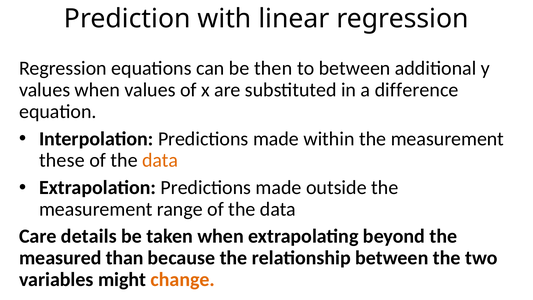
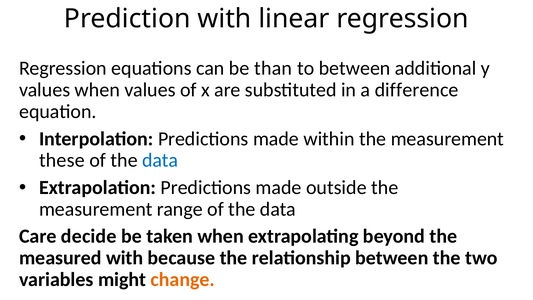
then: then -> than (273, 68)
data colour: orange -> blue (160, 160)
details: details -> decide (89, 236)
measured than: than -> with (125, 258)
